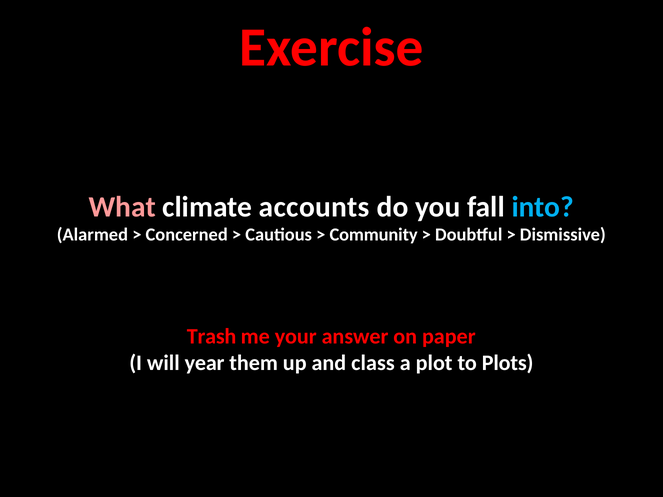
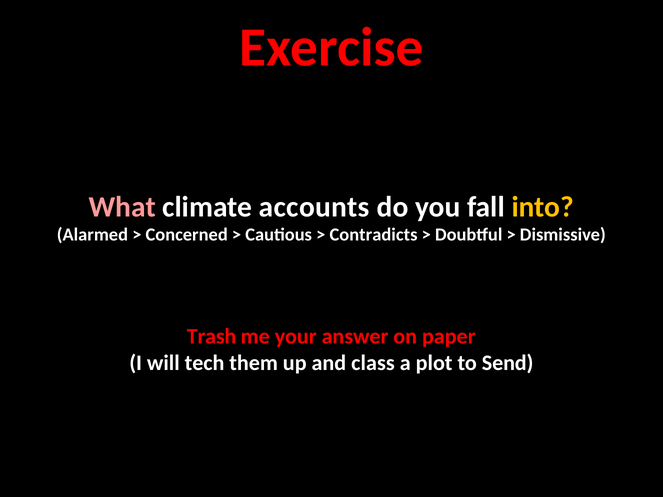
into colour: light blue -> yellow (543, 207)
Community: Community -> Contradicts (373, 235)
year: year -> tech (205, 363)
Plots: Plots -> Send (508, 363)
